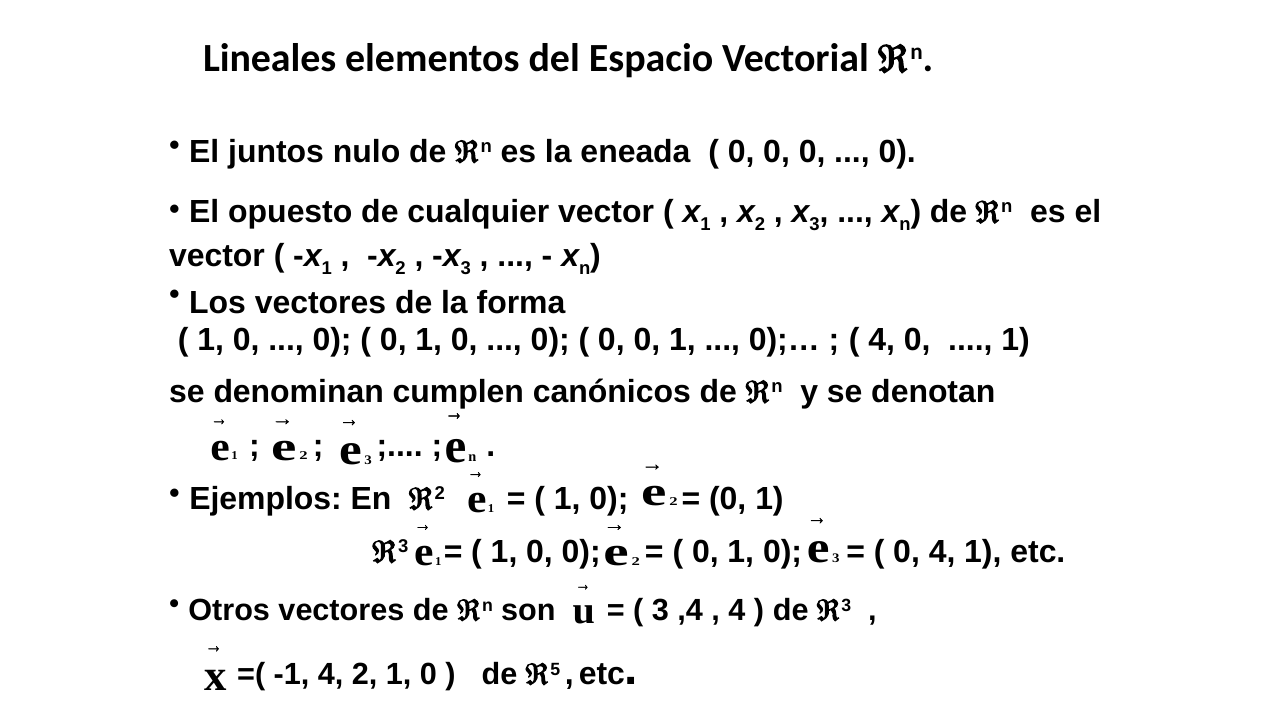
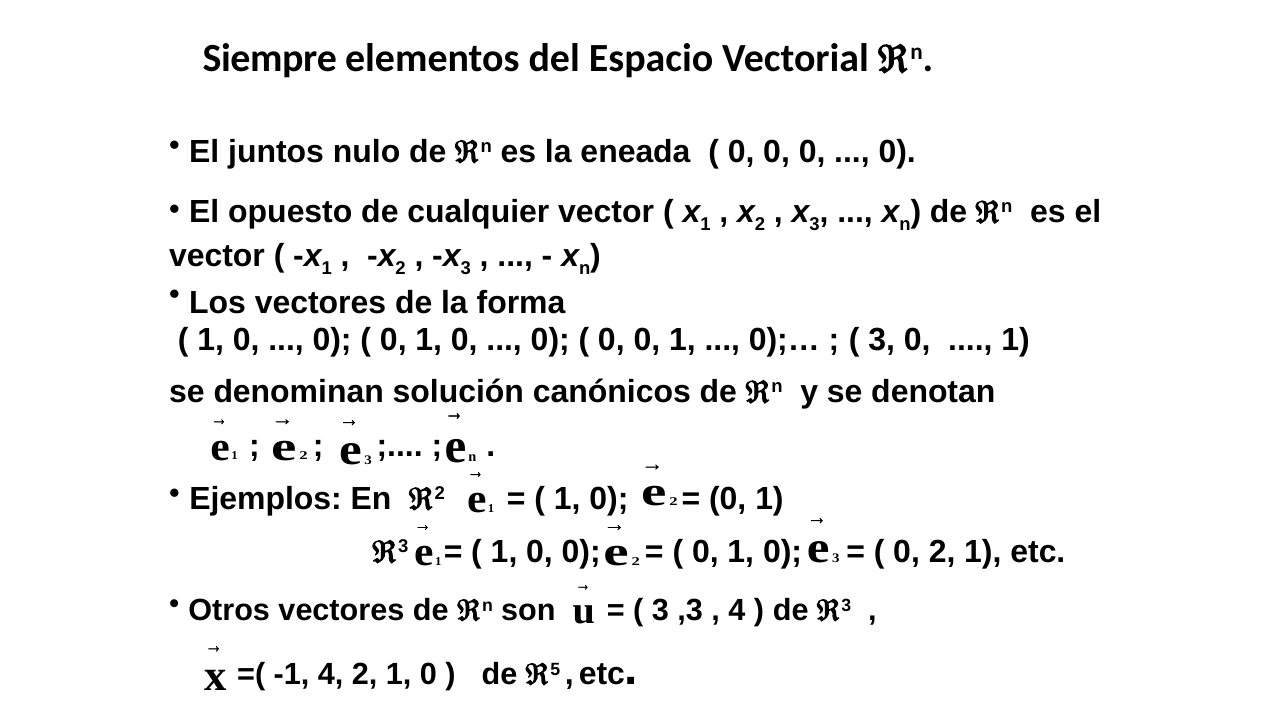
Lineales: Lineales -> Siempre (270, 59)
4: 4 -> 3 (882, 340)
cumplen: cumplen -> solución (458, 392)
0 4: 4 -> 2 (942, 552)
,4: ,4 -> ,3 (690, 610)
